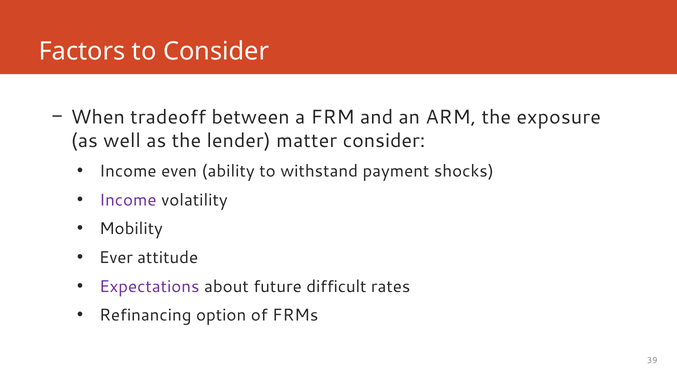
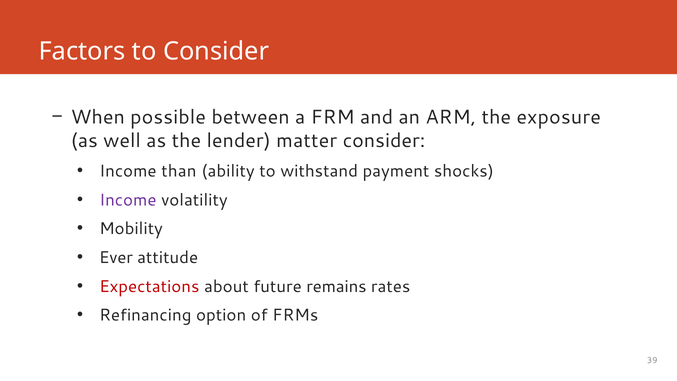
tradeoff: tradeoff -> possible (168, 117)
even: even -> than (179, 171)
Expectations colour: purple -> red (149, 286)
difficult: difficult -> remains (336, 286)
